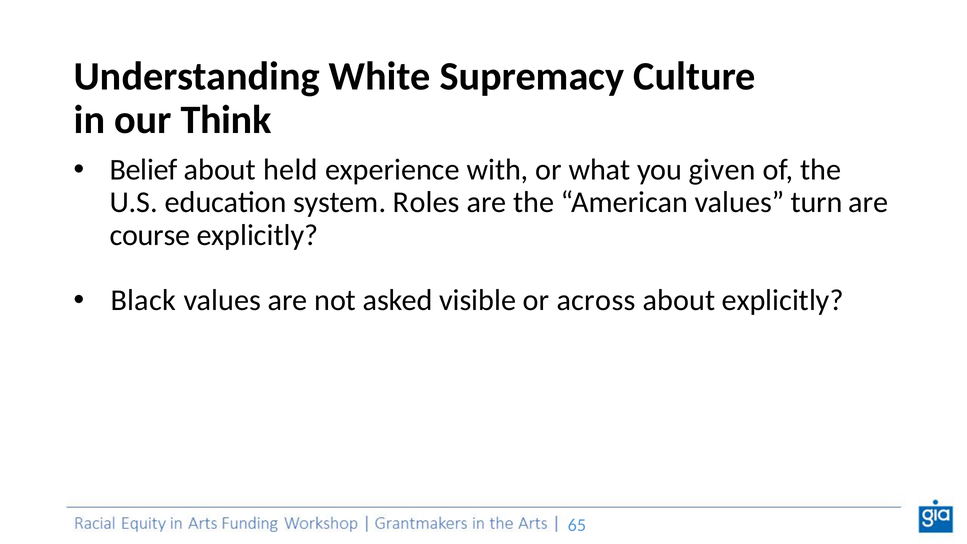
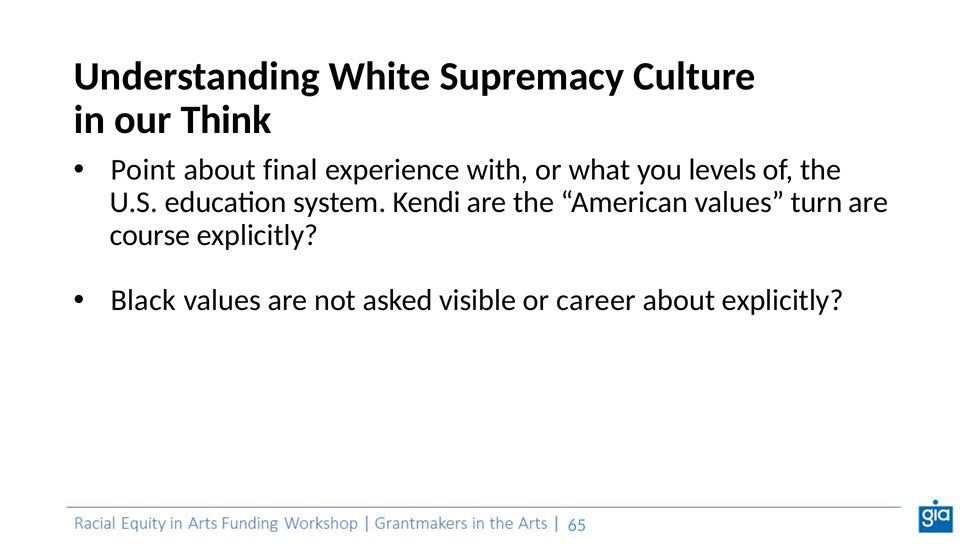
Belief: Belief -> Point (143, 170)
held: held -> final (290, 170)
given: given -> levels (723, 170)
Roles: Roles -> Kendi (427, 202)
across: across -> career (596, 300)
